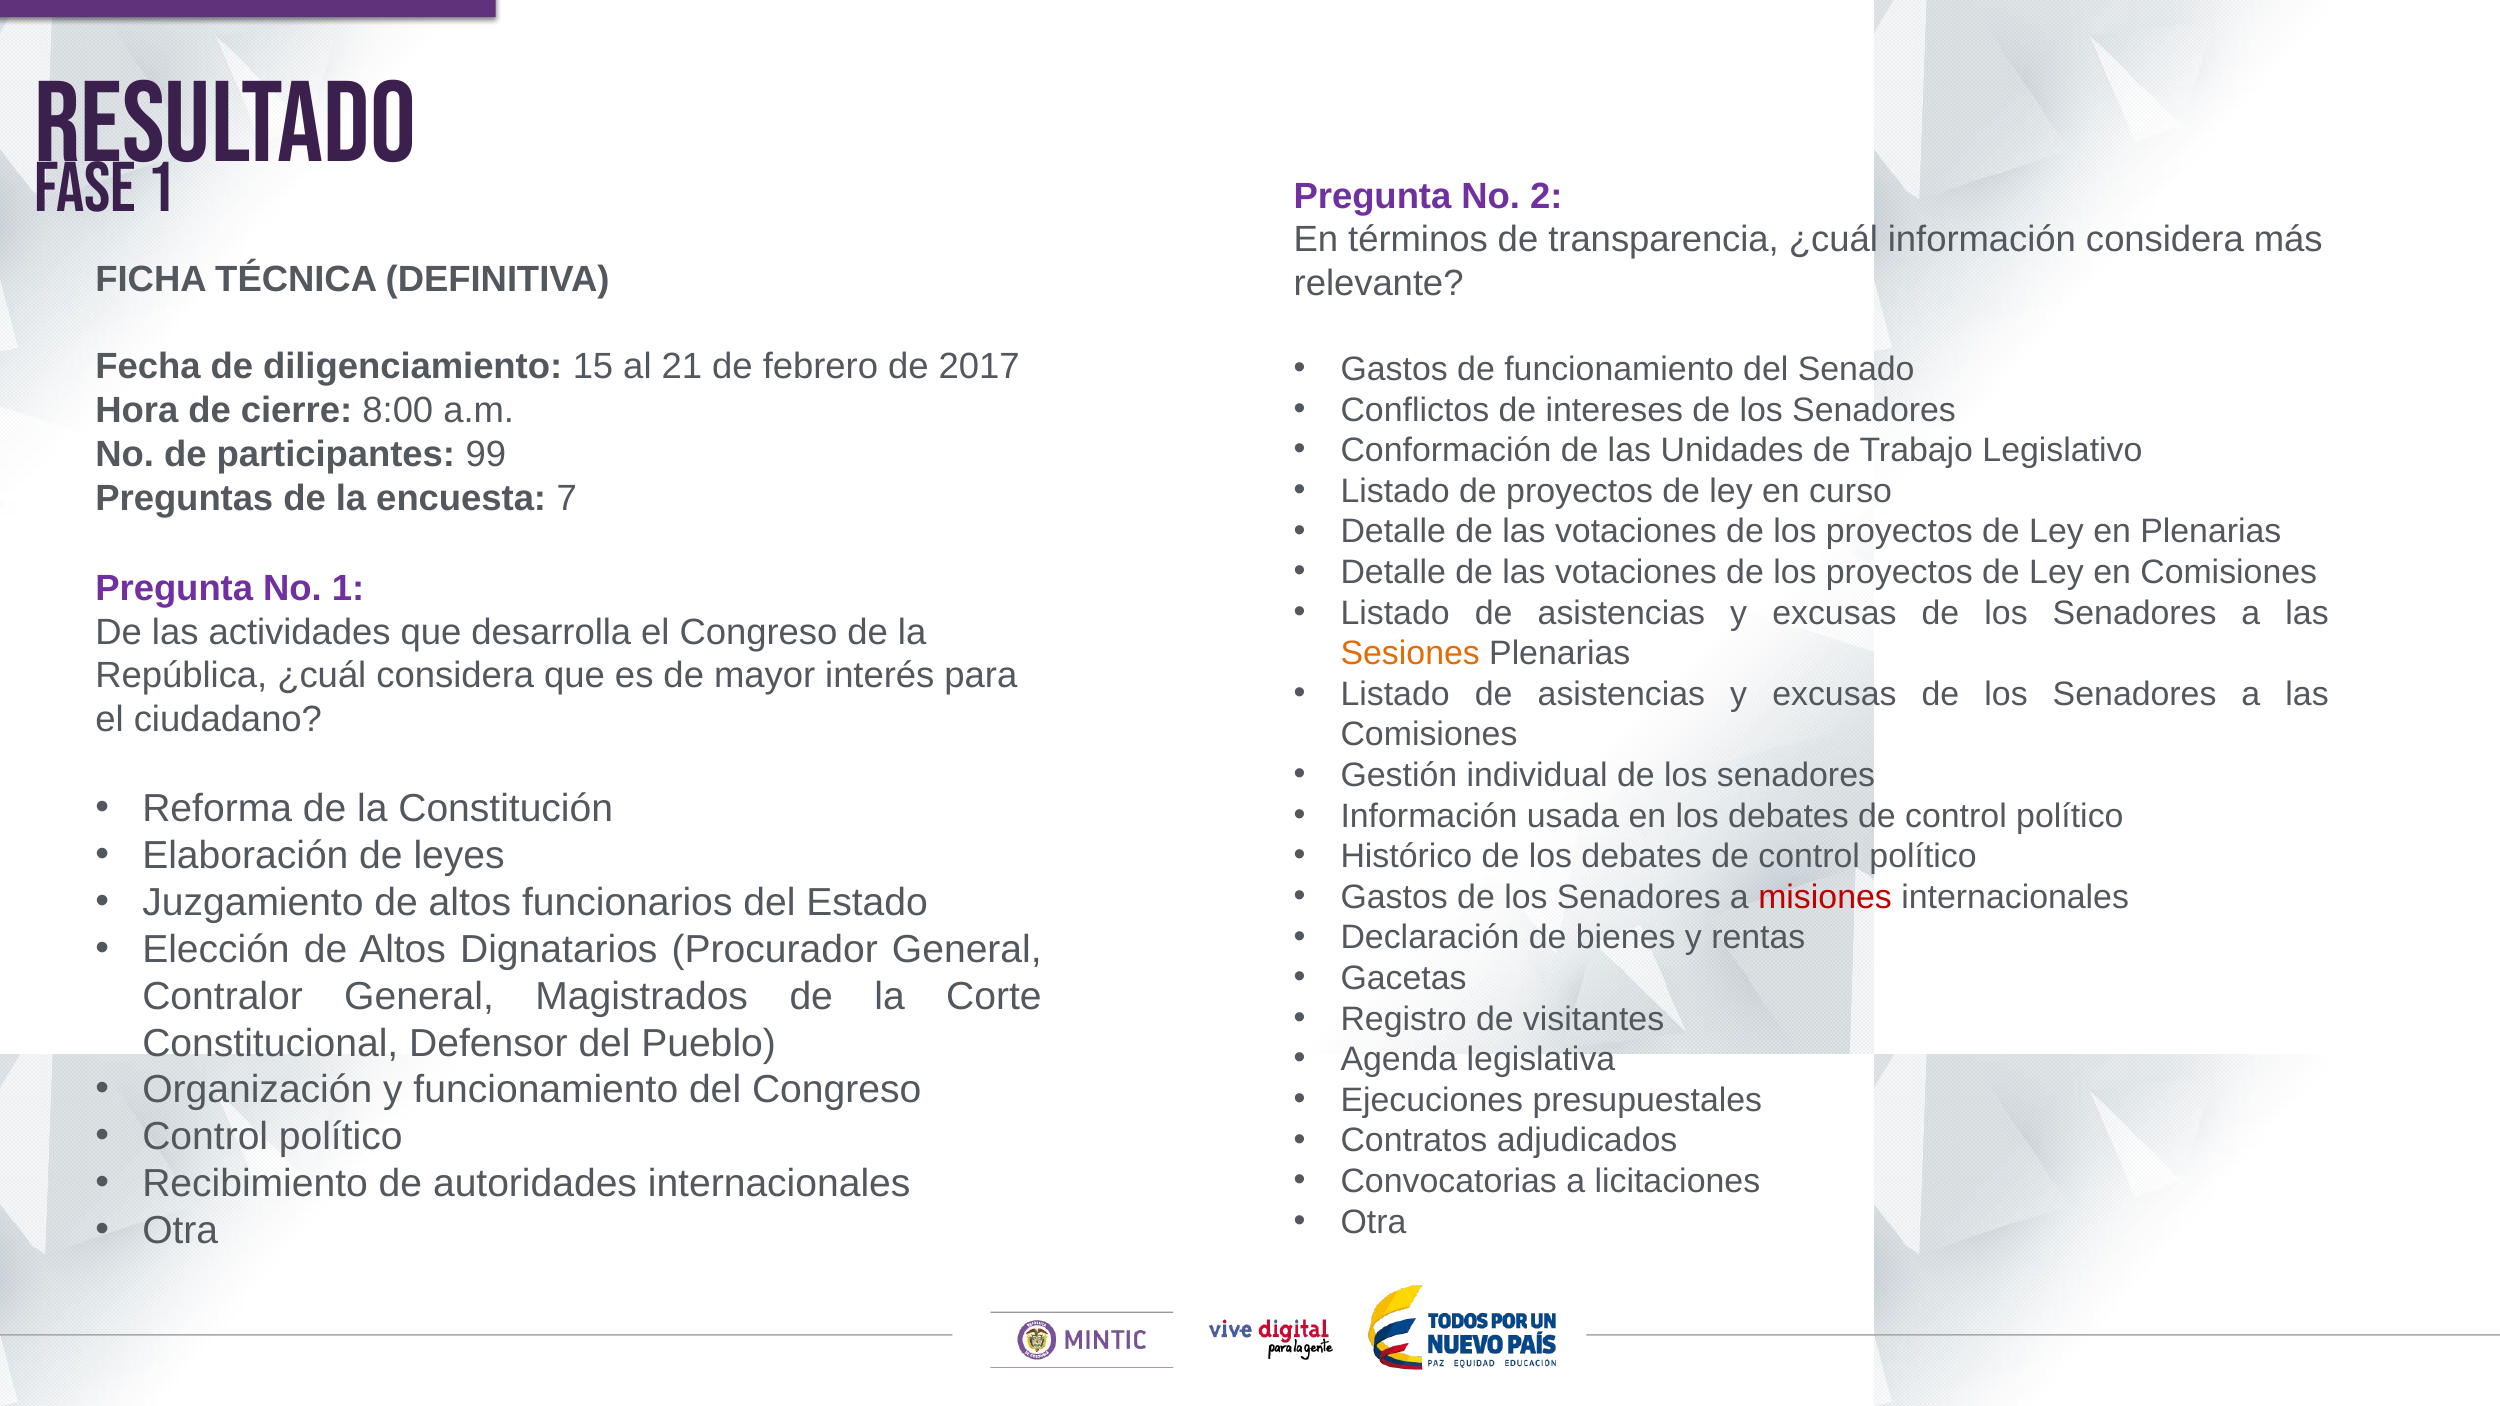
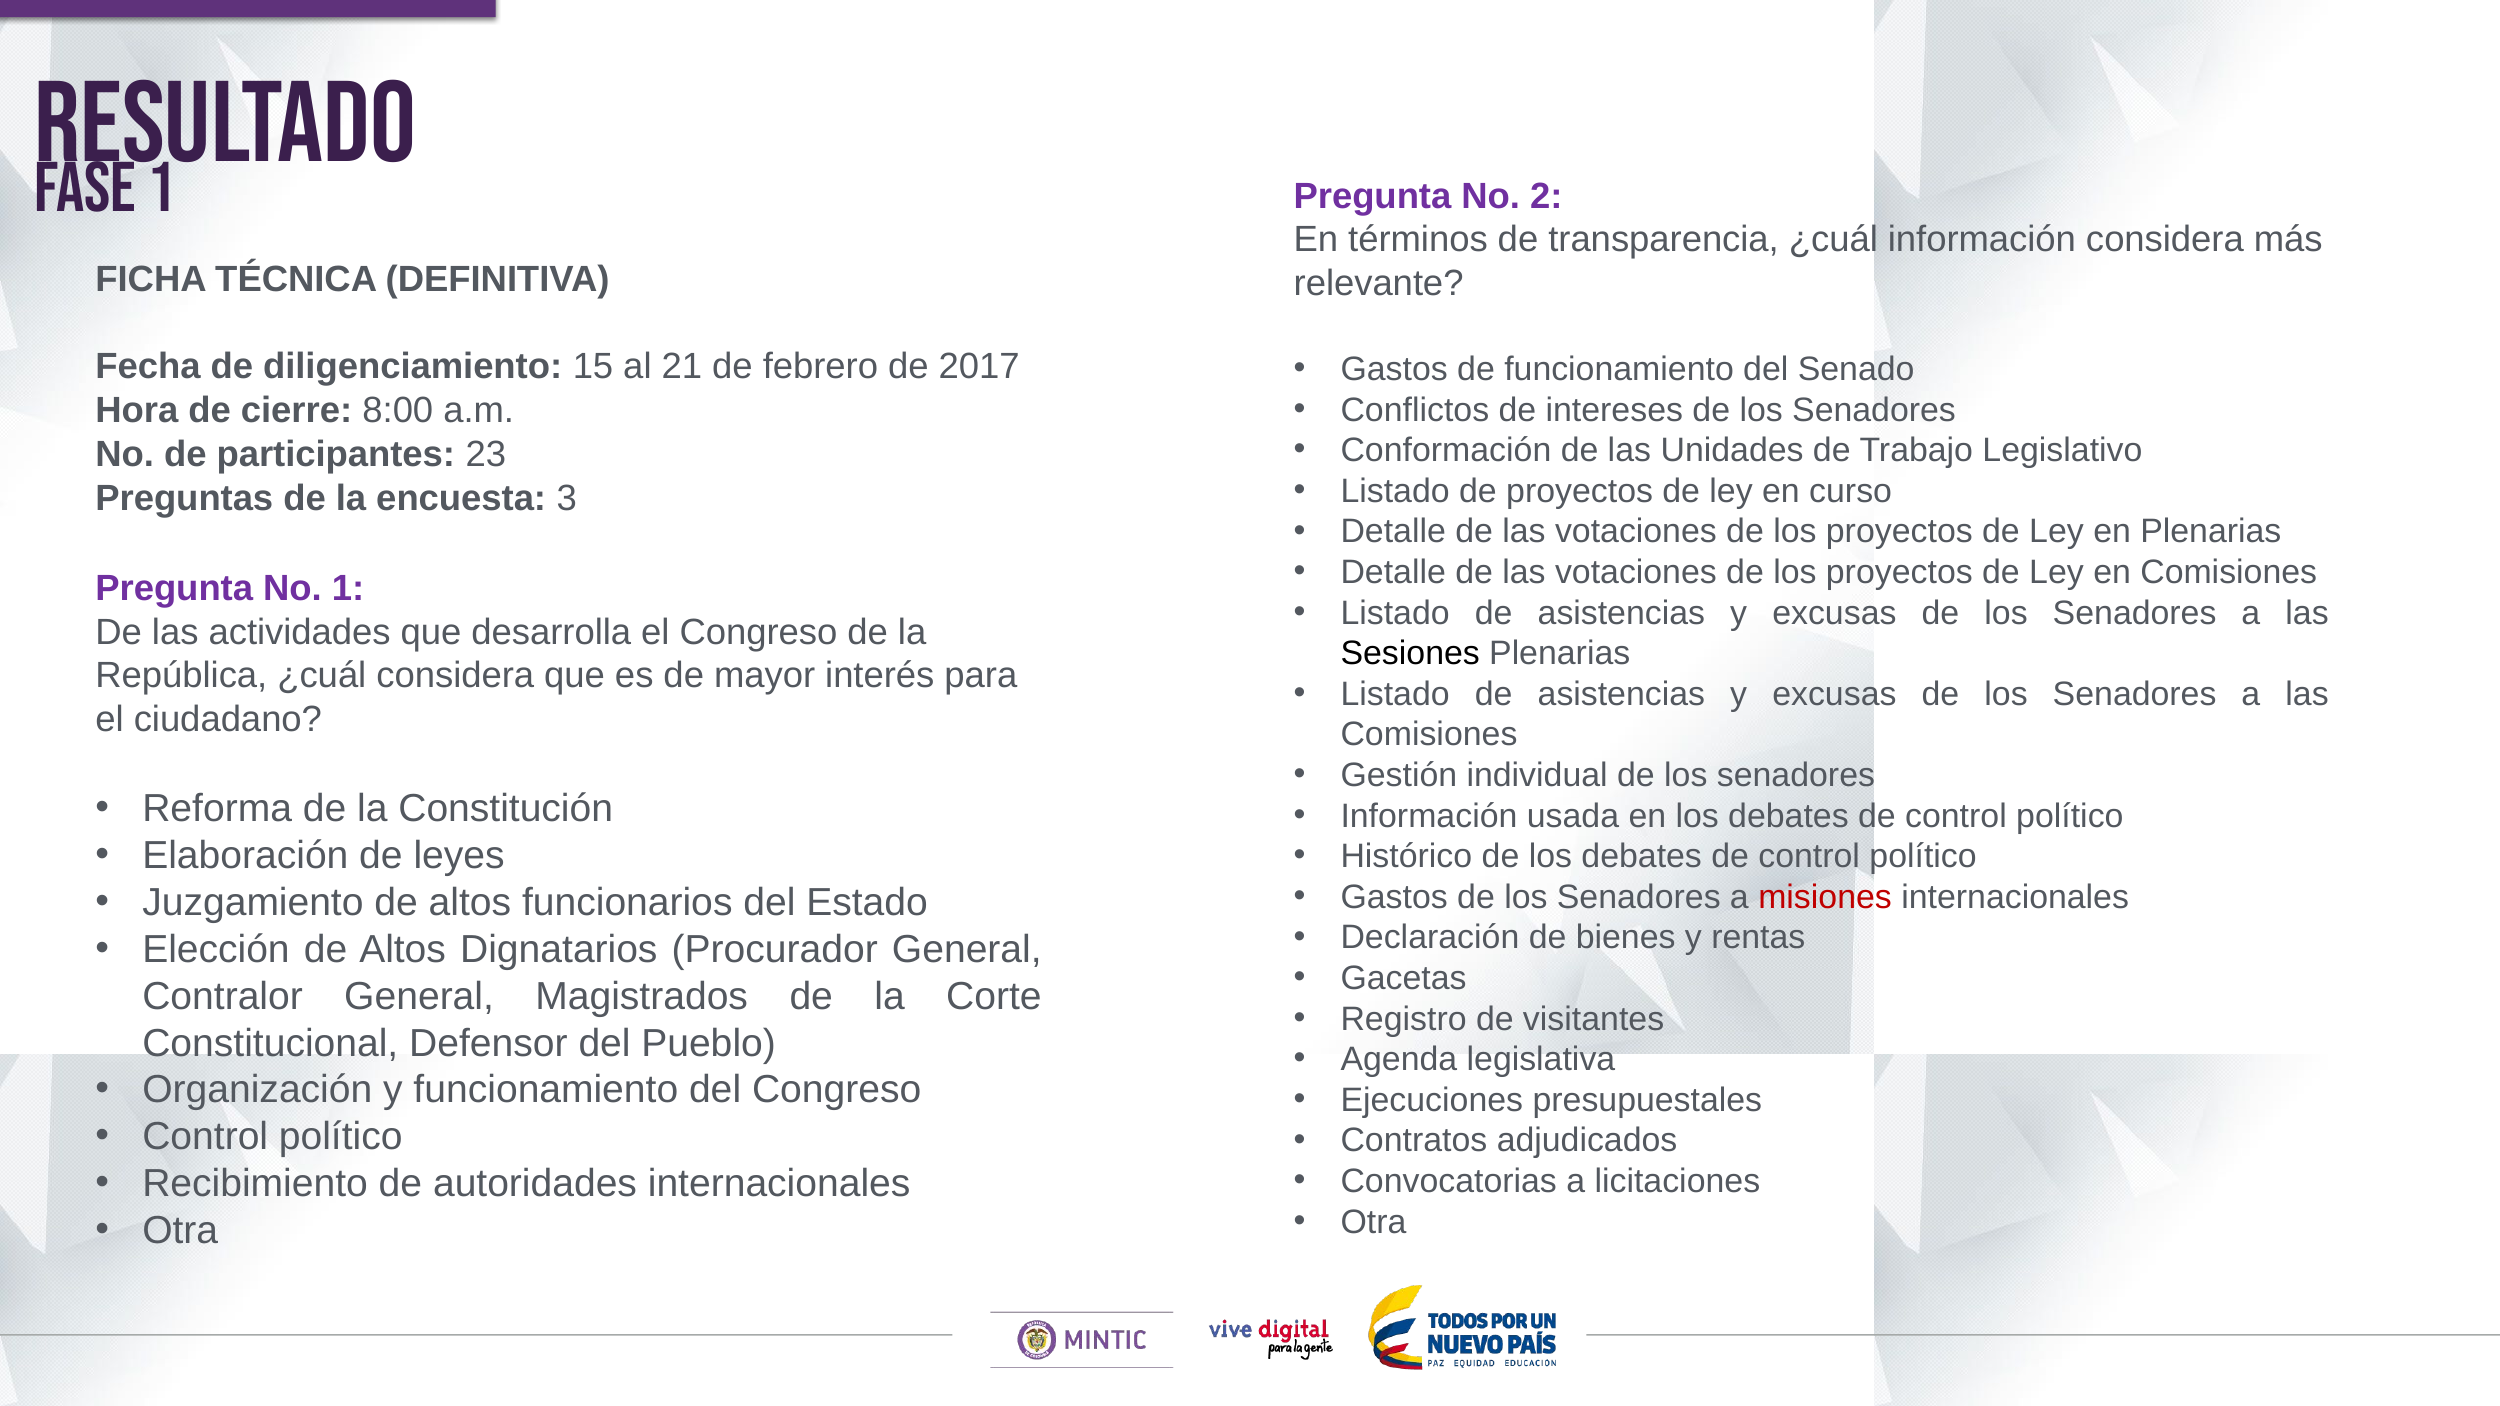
99: 99 -> 23 (486, 455)
7: 7 -> 3 (567, 498)
Sesiones colour: orange -> black (1410, 654)
